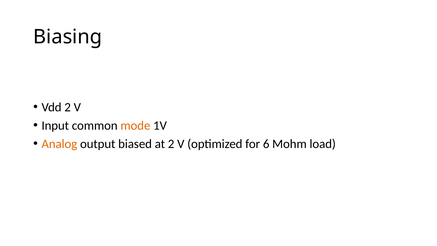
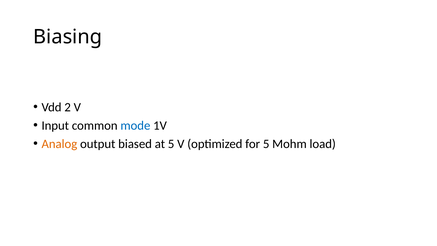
mode colour: orange -> blue (135, 125)
at 2: 2 -> 5 (171, 144)
for 6: 6 -> 5 (266, 144)
